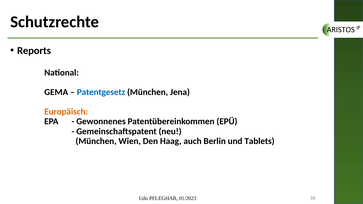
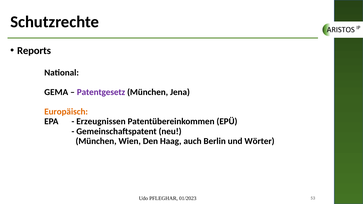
Patentgesetz colour: blue -> purple (101, 92)
Gewonnenes: Gewonnenes -> Erzeugnissen (101, 122)
Tablets: Tablets -> Wörter (259, 141)
